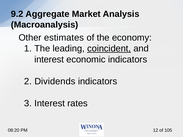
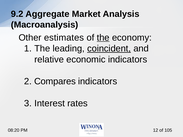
the underline: none -> present (103, 38)
interest: interest -> relative (49, 60)
Dividends: Dividends -> Compares (55, 82)
